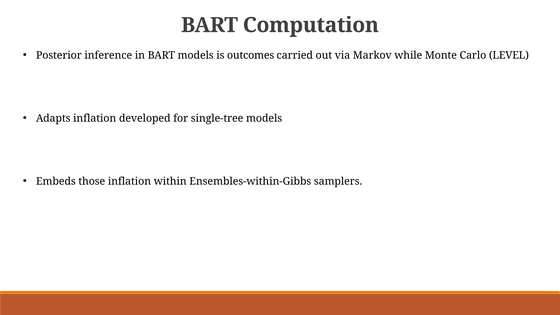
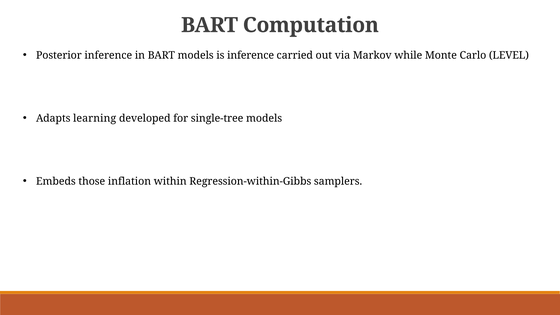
is outcomes: outcomes -> inference (251, 55)
Adapts inflation: inflation -> learning (95, 118)
Ensembles-within-Gibbs: Ensembles-within-Gibbs -> Regression-within-Gibbs (250, 181)
